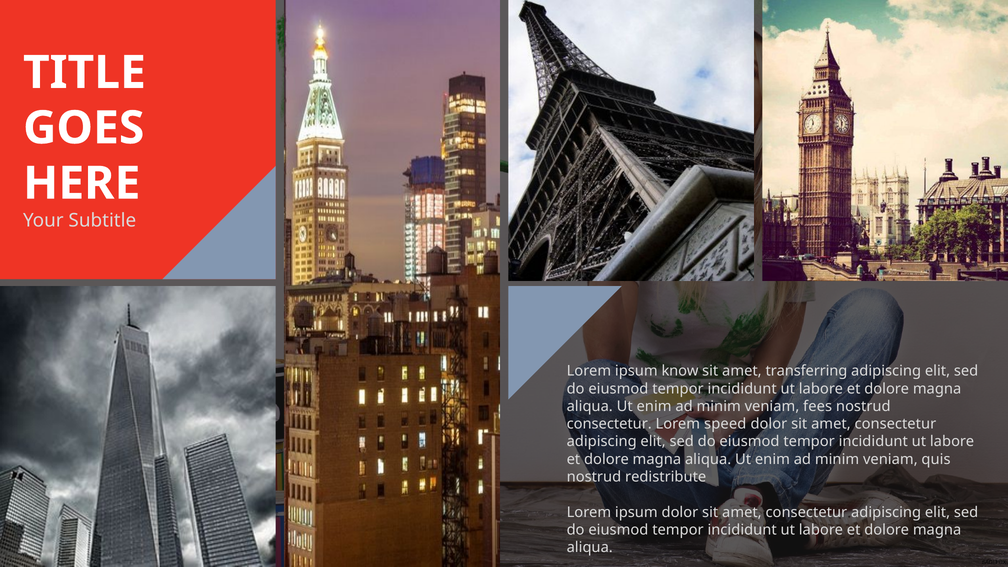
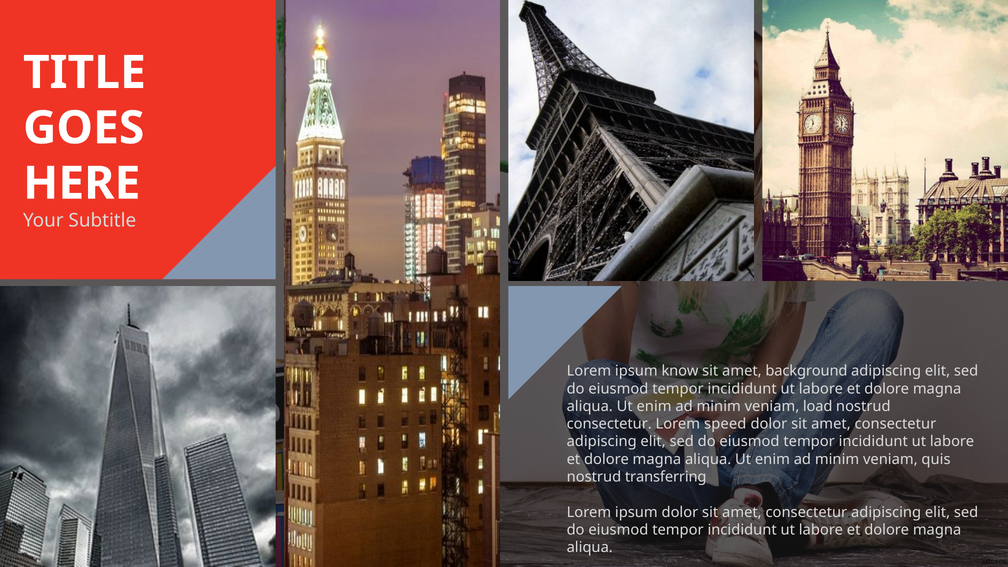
transferring: transferring -> background (806, 371)
fees: fees -> load (818, 406)
redistribute: redistribute -> transferring (666, 477)
